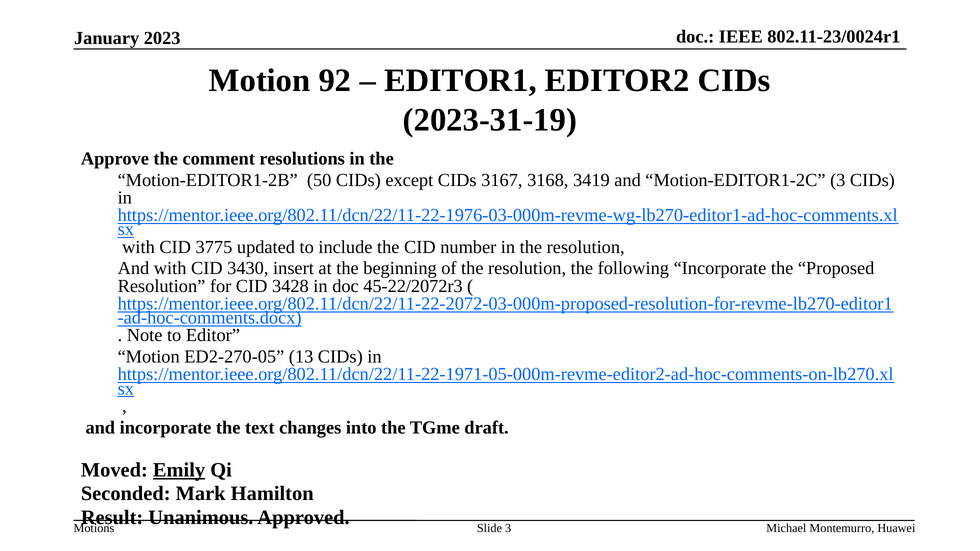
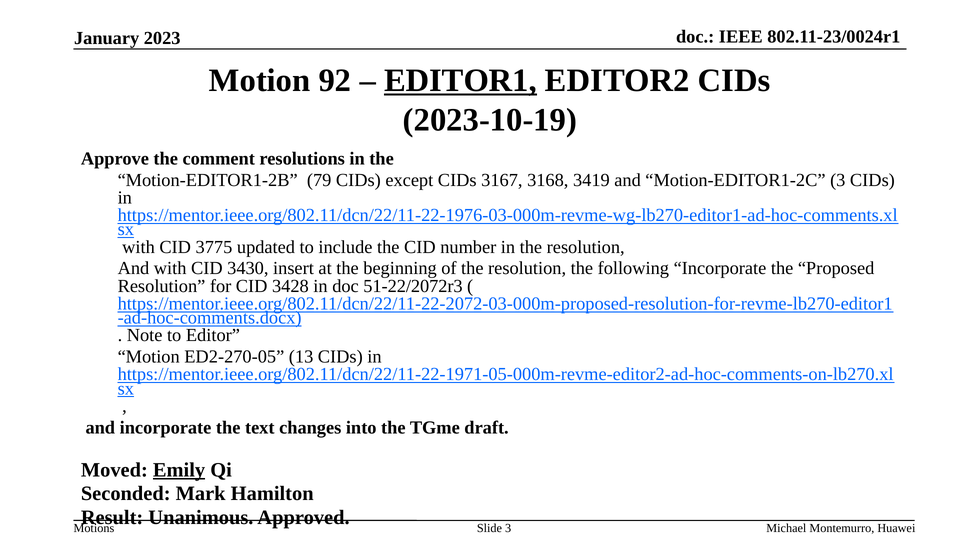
EDITOR1 underline: none -> present (460, 81)
2023-31-19: 2023-31-19 -> 2023-10-19 (490, 120)
50: 50 -> 79 (319, 180)
45-22/2072r3: 45-22/2072r3 -> 51-22/2072r3 (413, 286)
